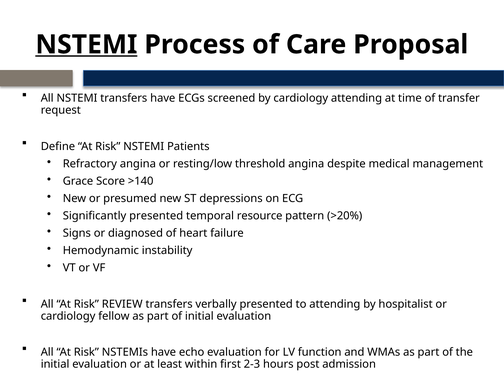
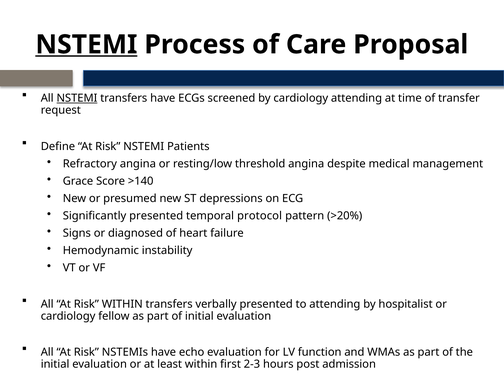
NSTEMI underline: none -> present (77, 98)
resource: resource -> protocol (260, 216)
Risk REVIEW: REVIEW -> WITHIN (122, 304)
